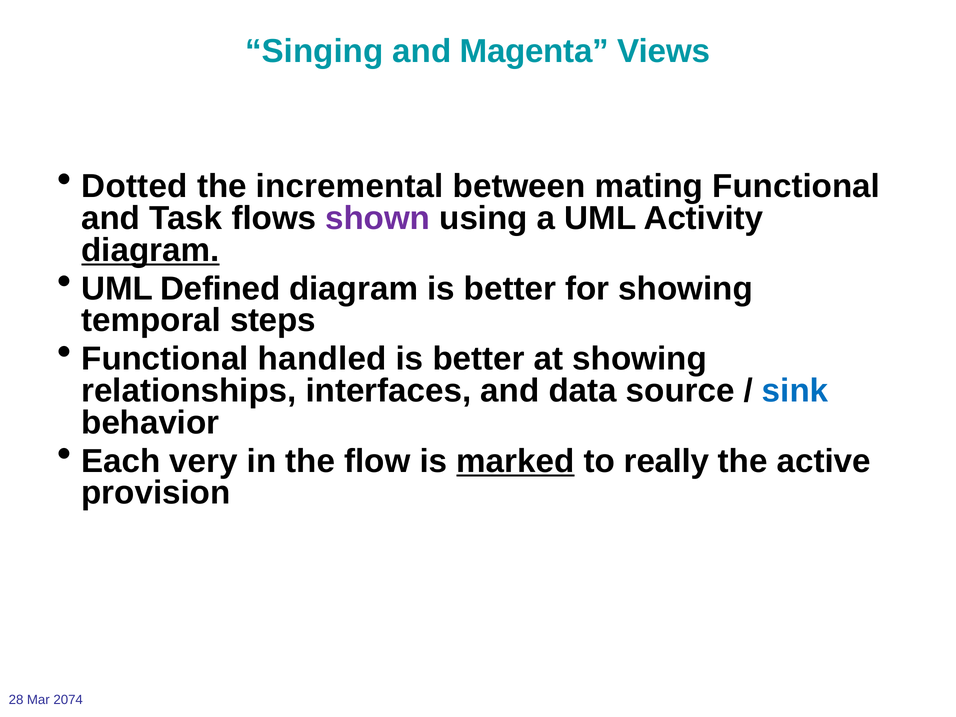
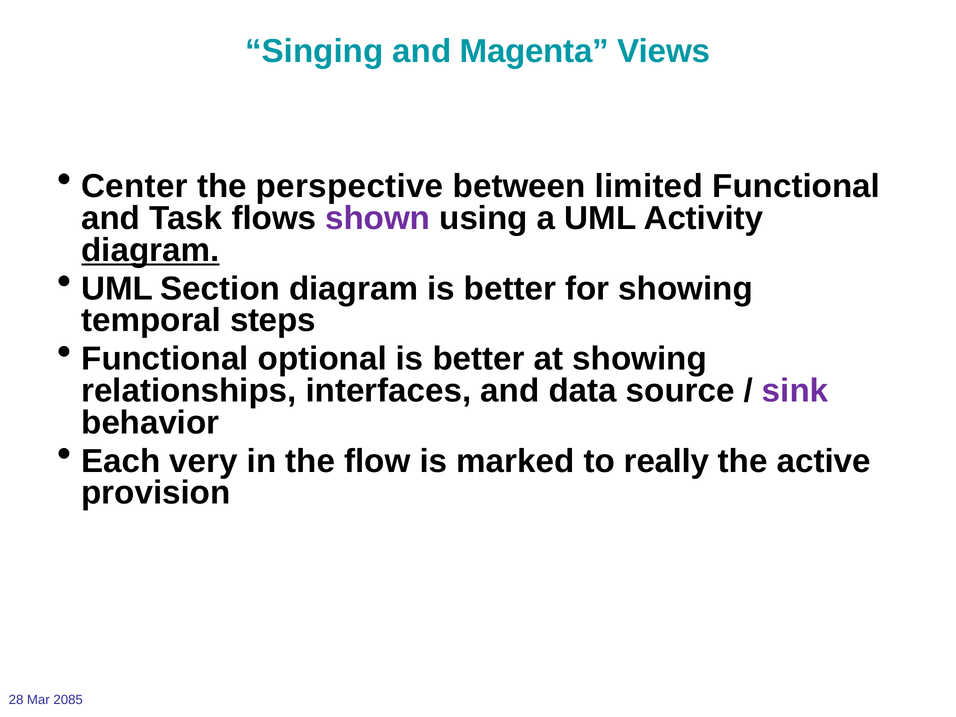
Dotted: Dotted -> Center (134, 187)
incremental: incremental -> perspective (350, 187)
mating: mating -> limited (649, 187)
Defined: Defined -> Section (220, 289)
handled: handled -> optional (322, 359)
sink colour: blue -> purple (795, 391)
marked underline: present -> none (515, 461)
2074: 2074 -> 2085 (68, 700)
